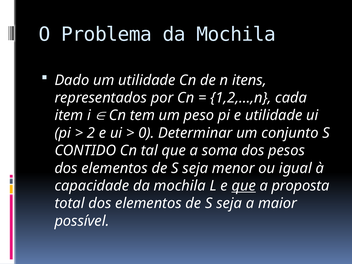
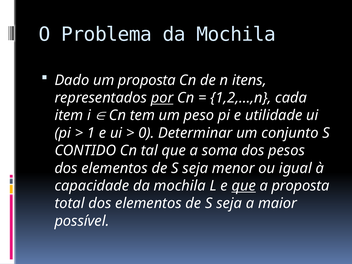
um utilidade: utilidade -> proposta (147, 80)
por underline: none -> present (162, 98)
2: 2 -> 1 (91, 133)
